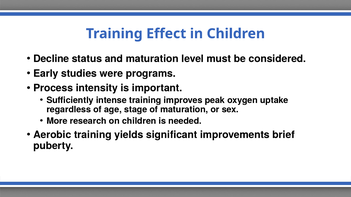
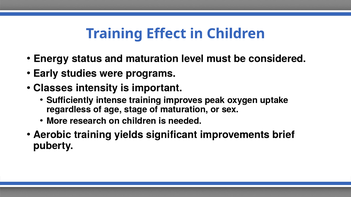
Decline: Decline -> Energy (51, 59)
Process: Process -> Classes (53, 88)
